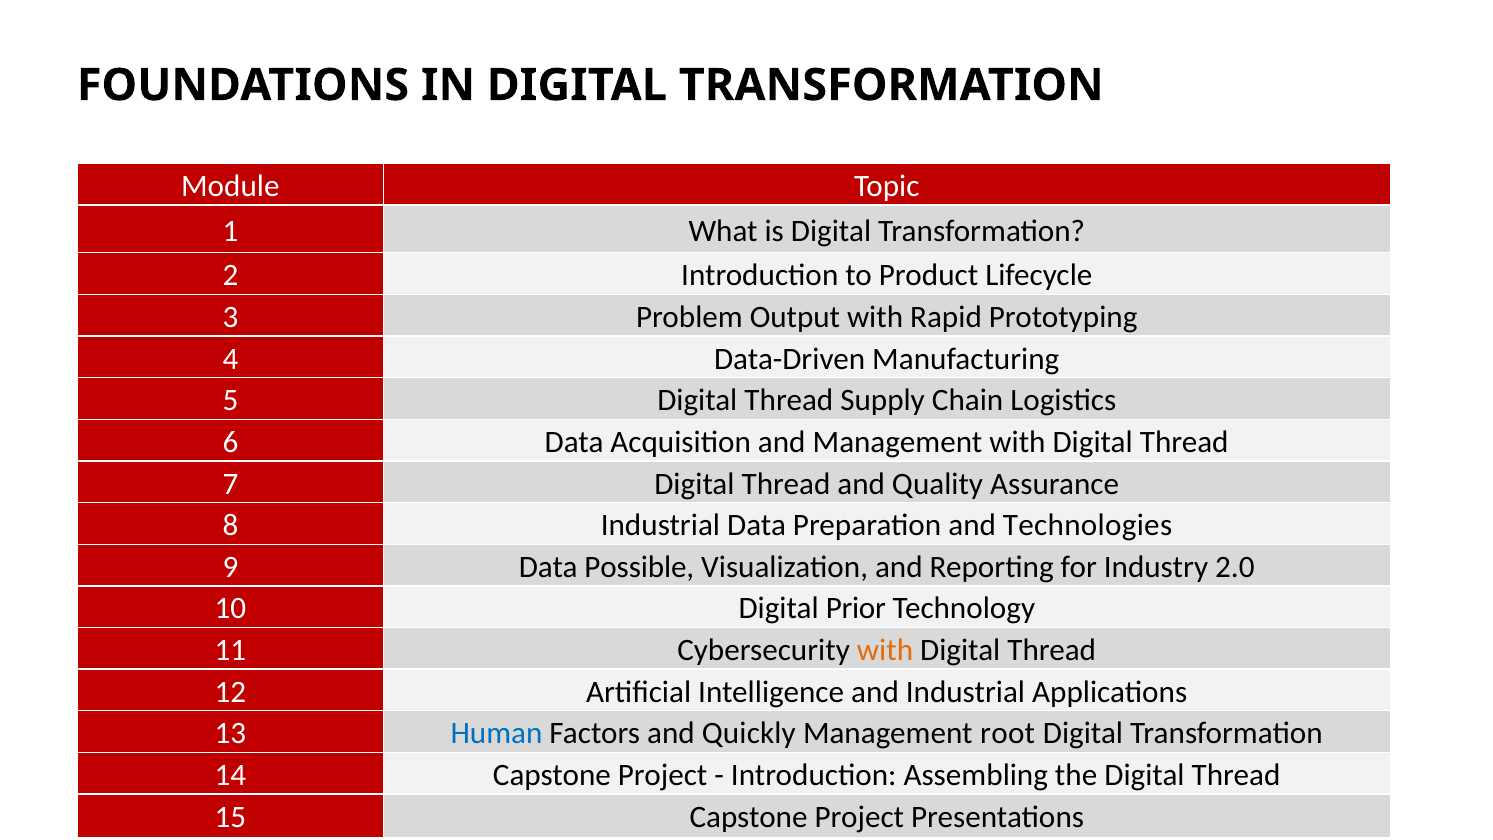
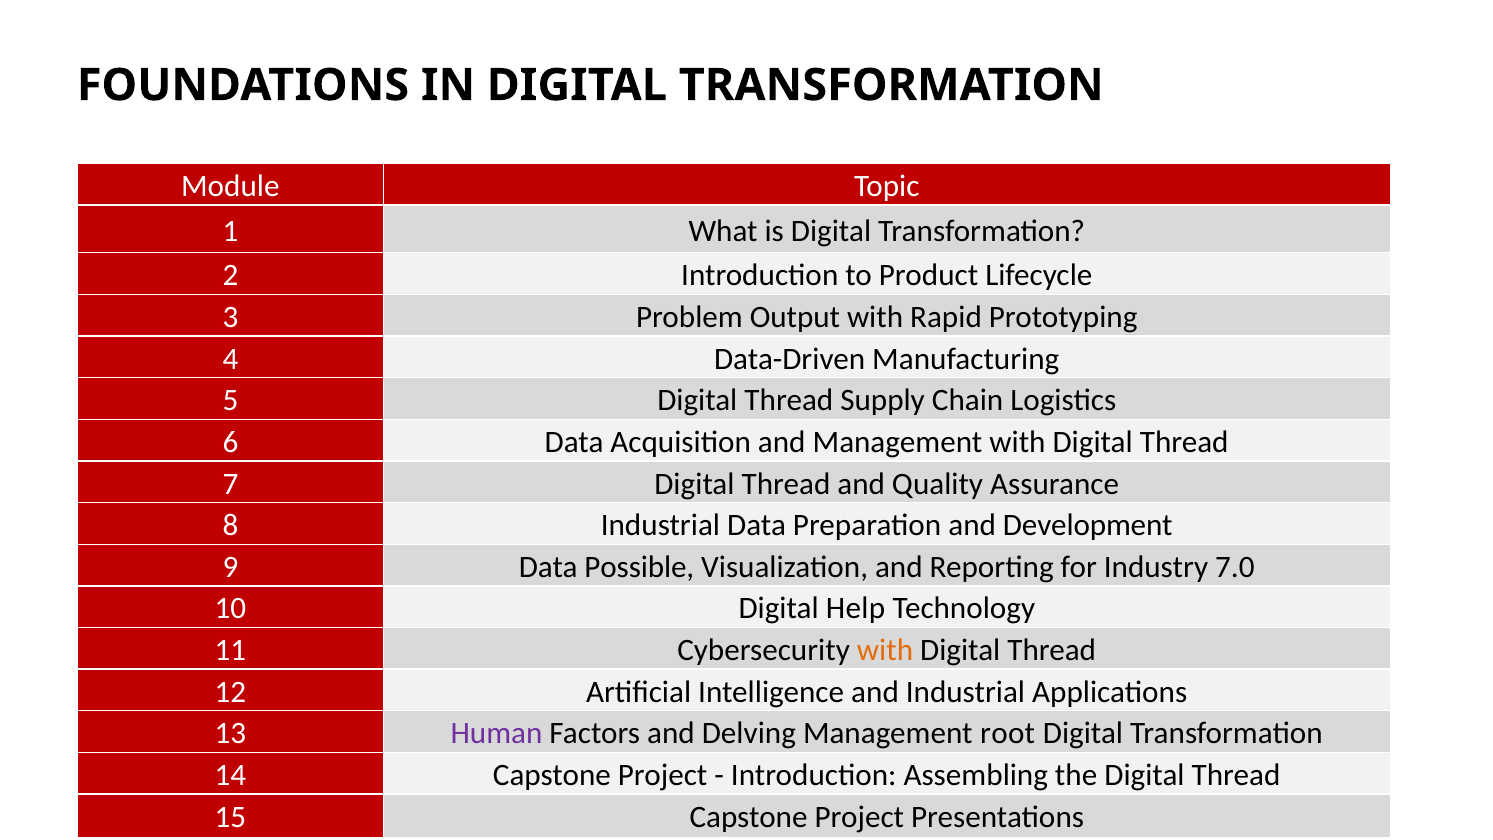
Technologies: Technologies -> Development (1088, 525)
2.0: 2.0 -> 7.0 (1235, 567)
Prior: Prior -> Help (856, 609)
Human colour: blue -> purple (497, 733)
Quickly: Quickly -> Delving (749, 733)
